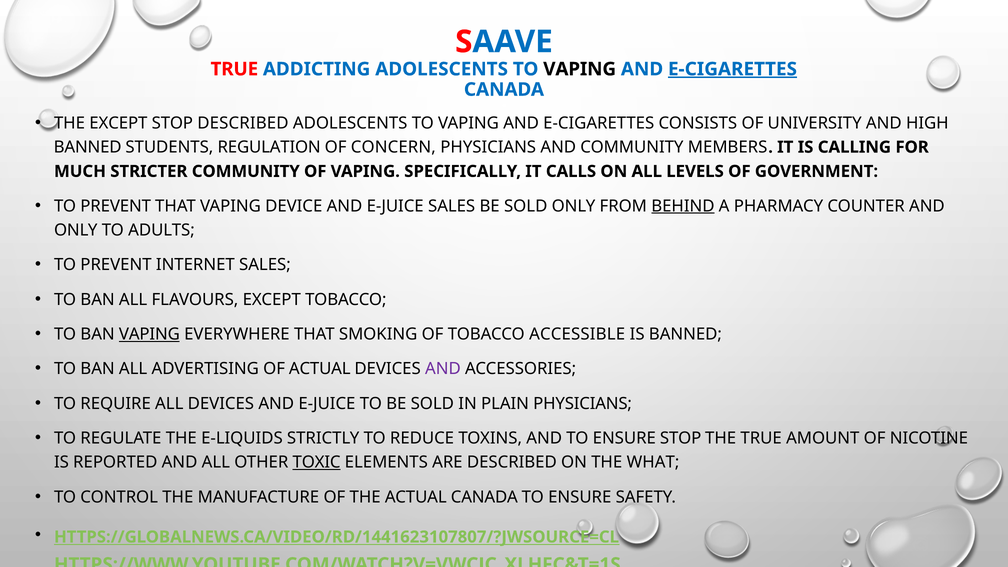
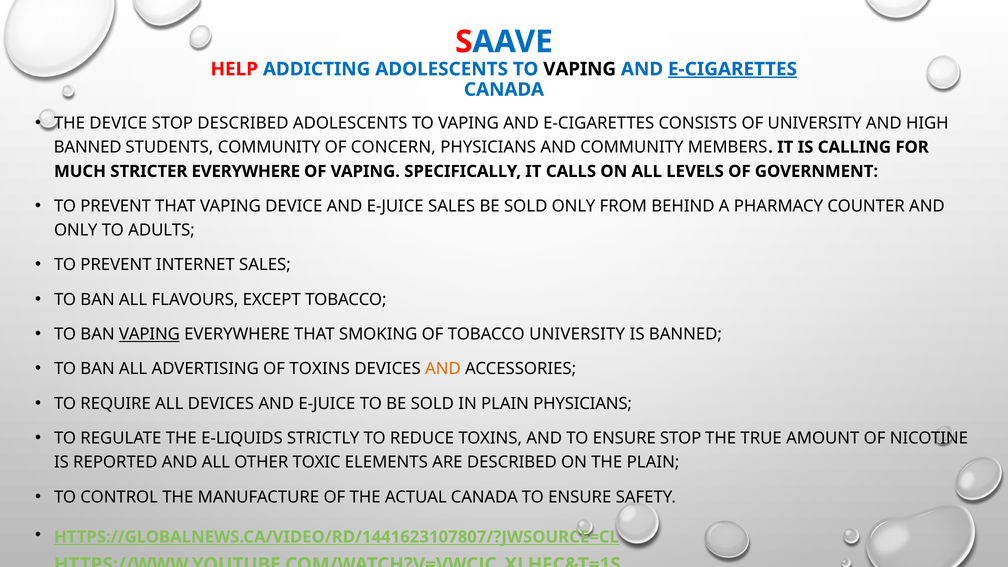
TRUE: TRUE -> HELP (234, 69)
THE EXCEPT: EXCEPT -> DEVICE (118, 123)
STUDENTS REGULATION: REGULATION -> COMMUNITY (269, 147)
STRICTER COMMUNITY: COMMUNITY -> EVERYWHERE (246, 171)
BEHIND underline: present -> none (683, 206)
TOBACCO ACCESSIBLE: ACCESSIBLE -> UNIVERSITY (577, 334)
OF ACTUAL: ACTUAL -> TOXINS (320, 369)
AND colour: purple -> orange (443, 369)
TOXIC underline: present -> none (317, 462)
THE WHAT: WHAT -> PLAIN (653, 462)
